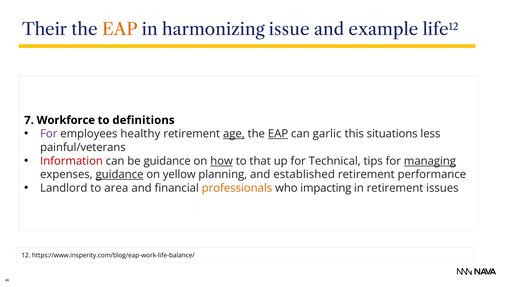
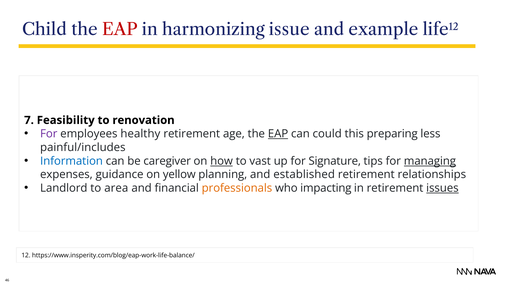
Their: Their -> Child (44, 30)
EAP colour: orange -> red (120, 30)
Workforce: Workforce -> Feasibility (66, 120)
definitions: definitions -> renovation (144, 120)
age underline: present -> none (234, 134)
garlic: garlic -> could (327, 134)
situations: situations -> preparing (392, 134)
painful/veterans: painful/veterans -> painful/includes (83, 148)
Information colour: red -> blue (72, 161)
be guidance: guidance -> caregiver (167, 161)
that: that -> vast (260, 161)
Technical: Technical -> Signature (335, 161)
guidance underline: present -> none (120, 175)
performance: performance -> relationships (432, 175)
issues underline: none -> present (442, 188)
